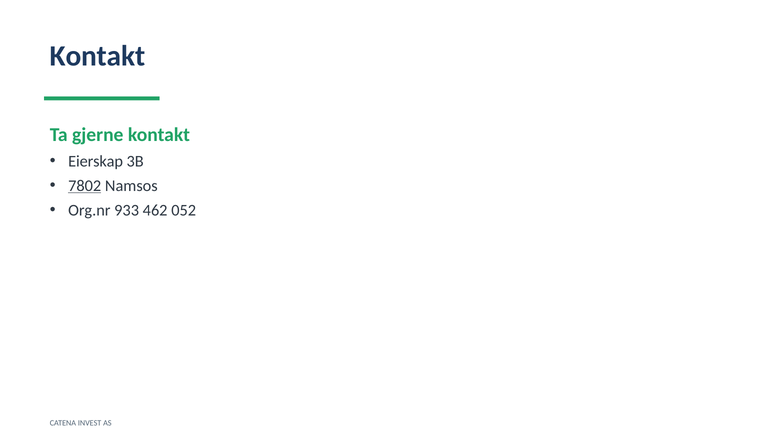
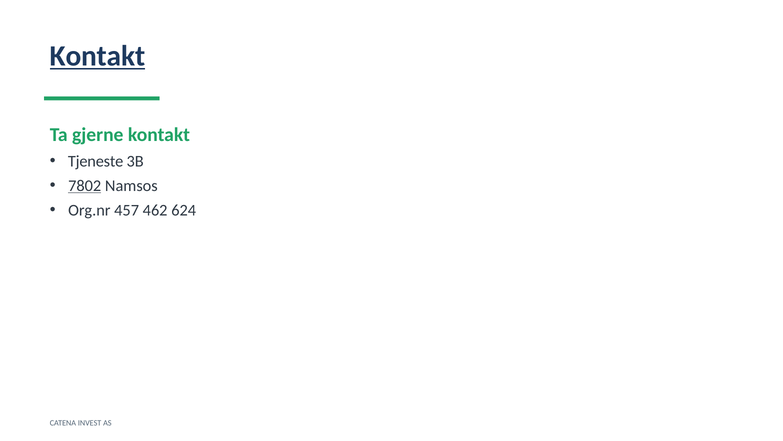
Kontakt underline: none -> present (98, 56)
Eierskap: Eierskap -> Tjeneste (96, 161)
933: 933 -> 457 (127, 210)
052: 052 -> 624 (184, 210)
